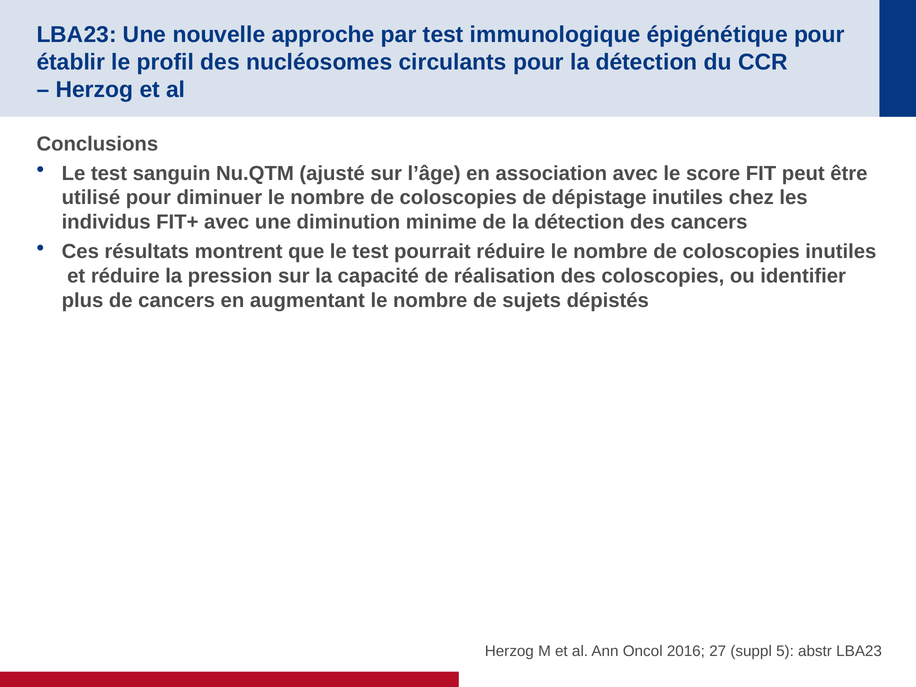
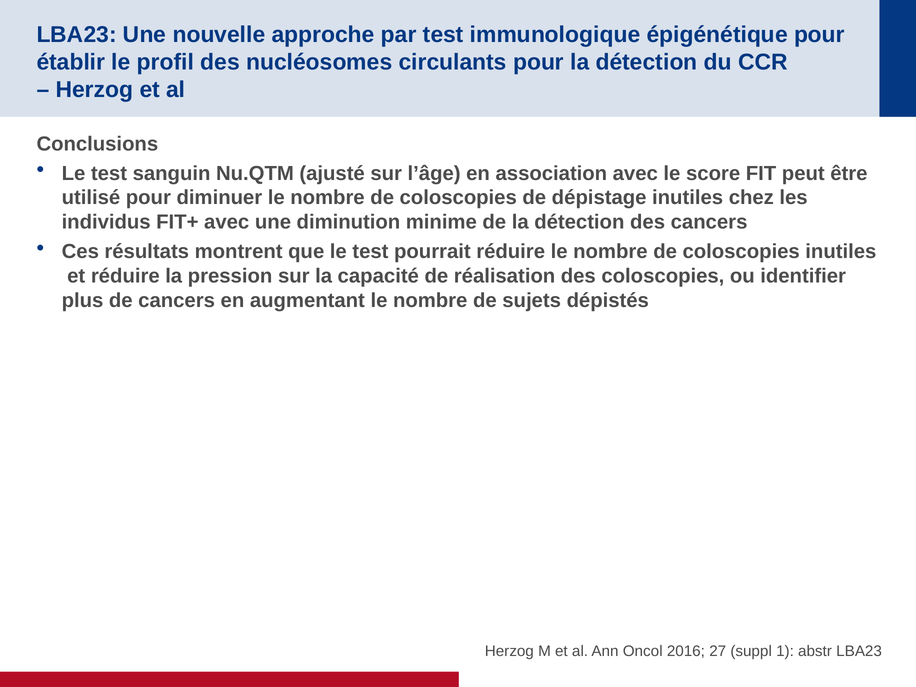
5: 5 -> 1 (785, 651)
